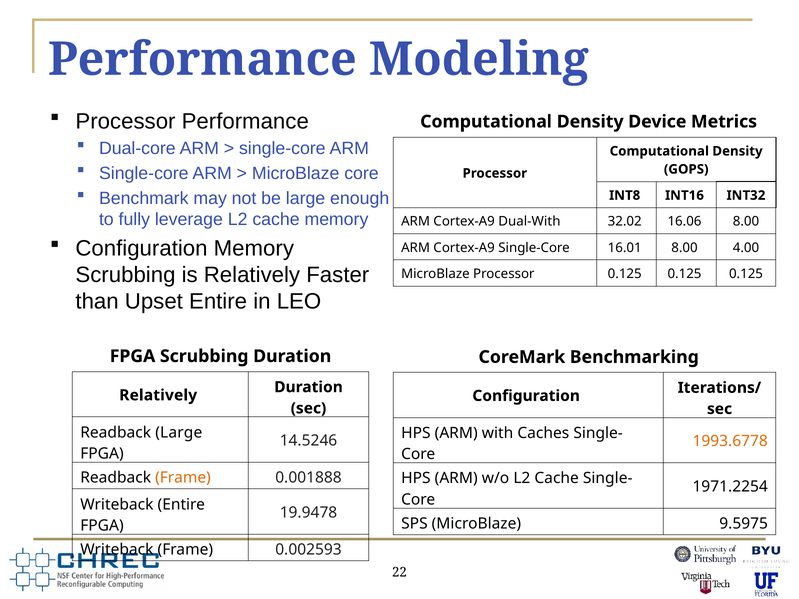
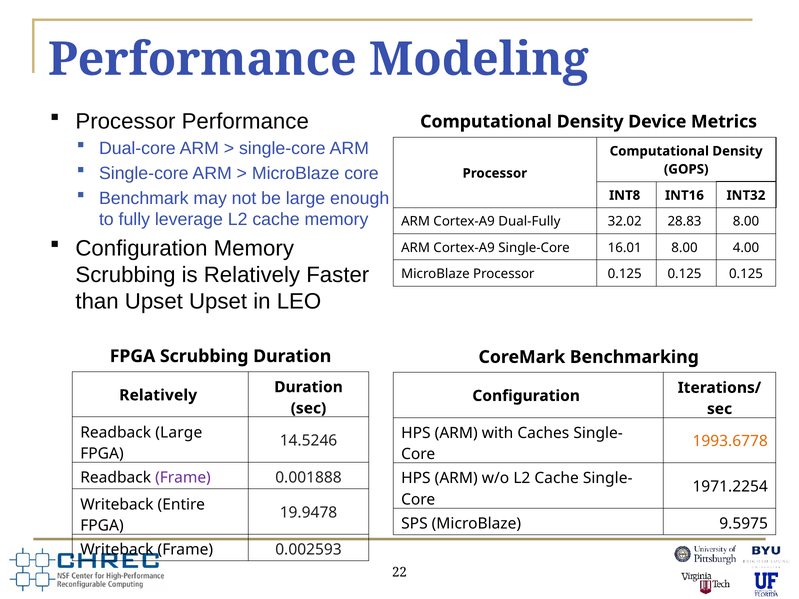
Dual-With: Dual-With -> Dual-Fully (529, 222)
16.06: 16.06 -> 28.83 (684, 222)
Upset Entire: Entire -> Upset (218, 302)
Frame colour: orange -> purple (183, 478)
